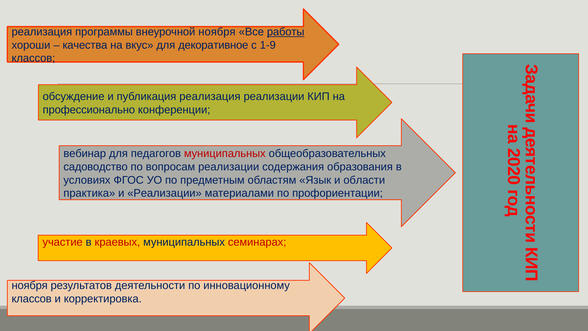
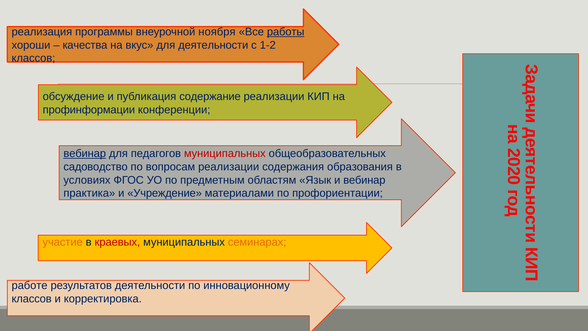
для декоративное: декоративное -> деятельности (213, 45)
1-9: 1-9 -> 1-2 (268, 45)
публикация реализация: реализация -> содержание (210, 96)
профессионально: профессионально -> профинформации (89, 110)
вебинар underline: none -> present (85, 154)
и области: области -> вебинар (364, 180)
и Реализации: Реализации -> Учреждение (165, 193)
участие colour: red -> orange (63, 242)
семинарах colour: red -> orange (257, 242)
ноября: ноября -> работе (30, 285)
